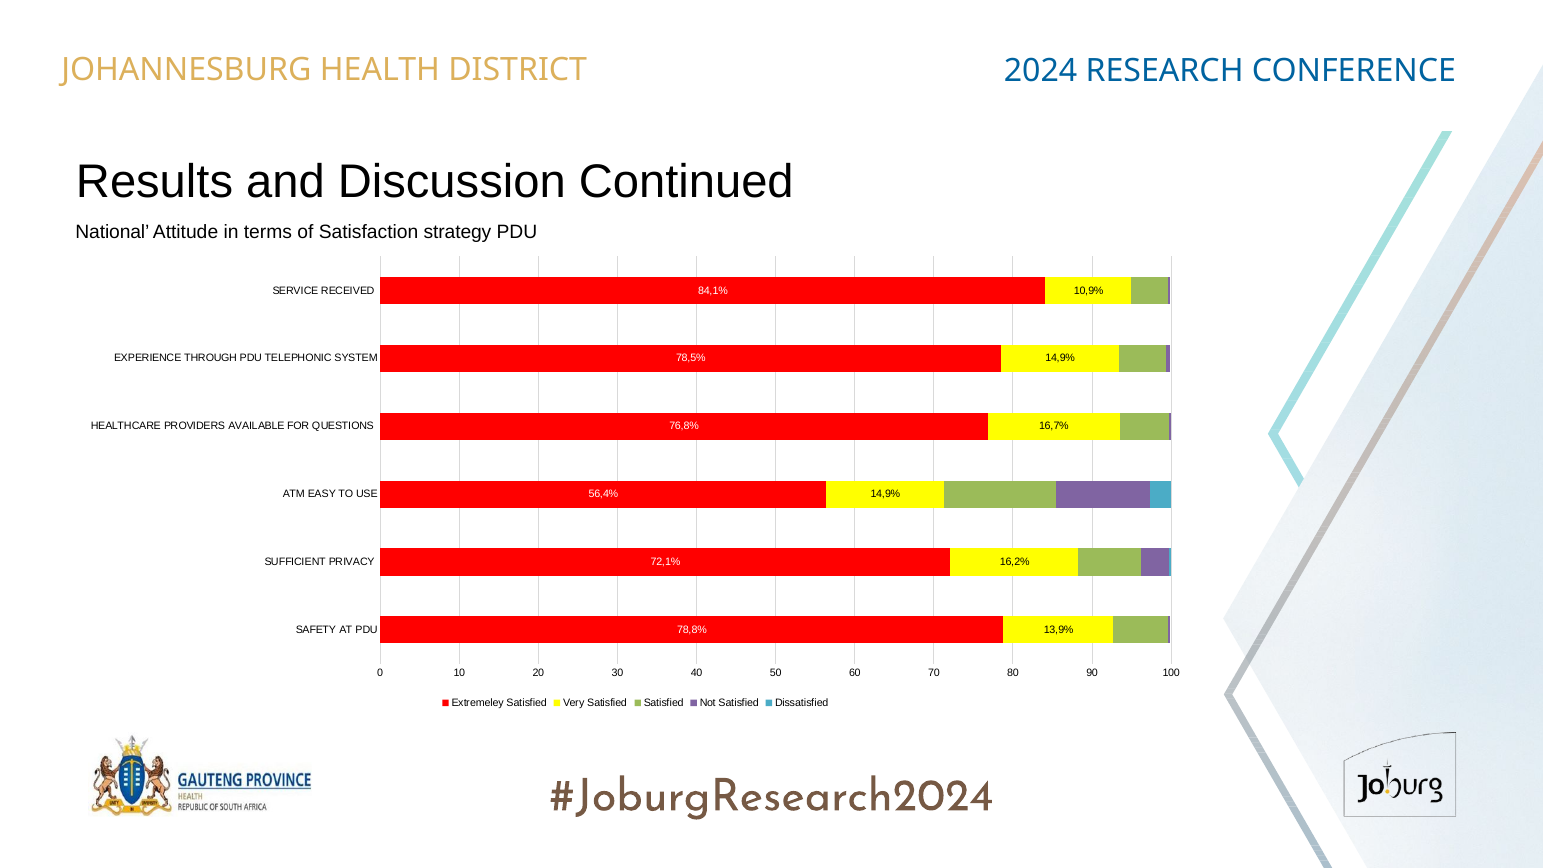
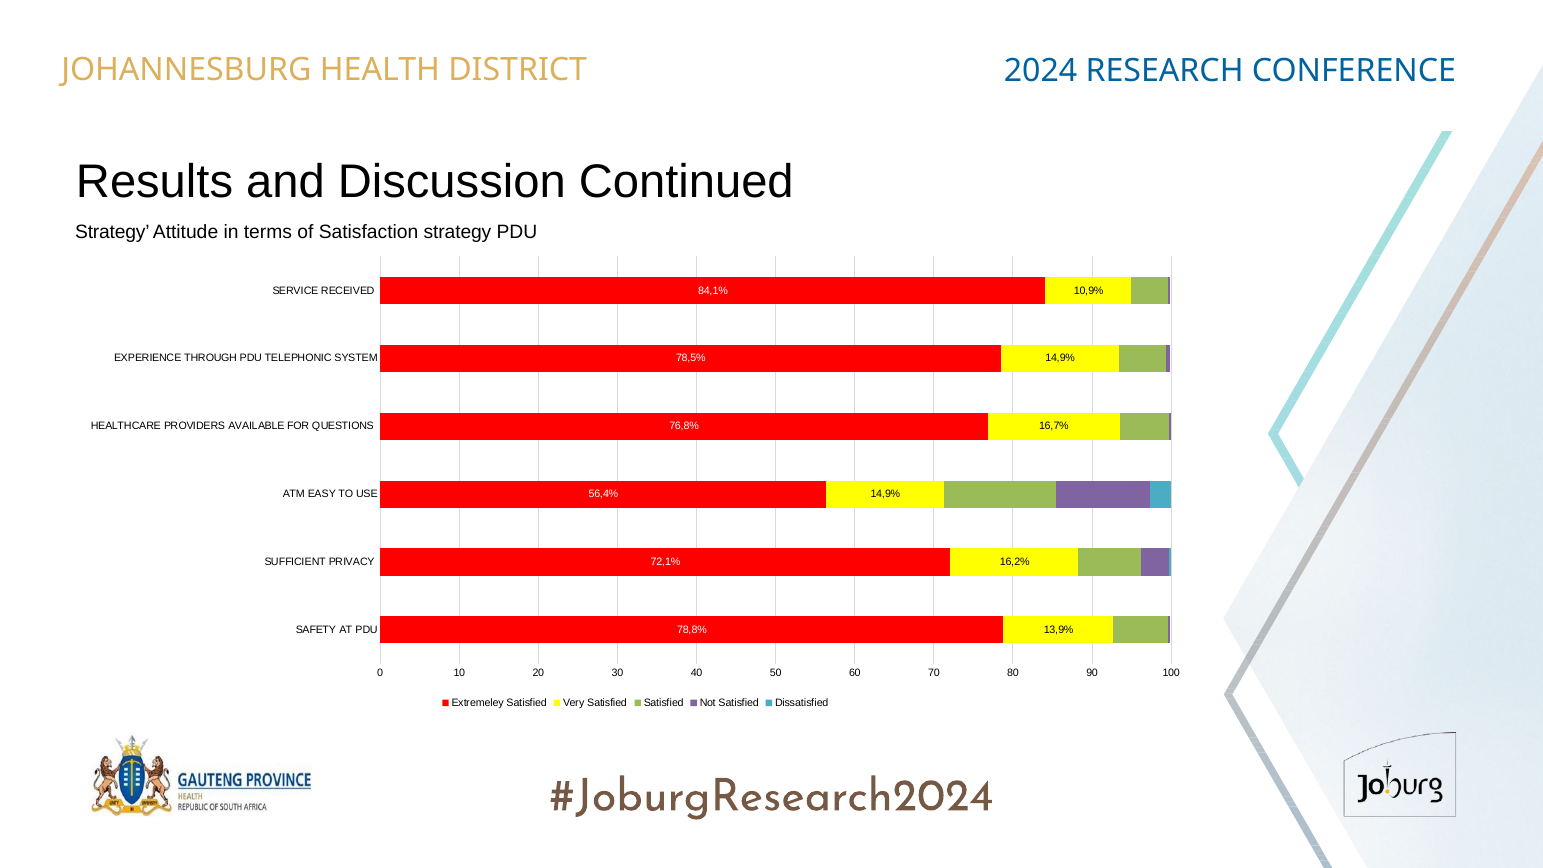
National: National -> Strategy (112, 233)
